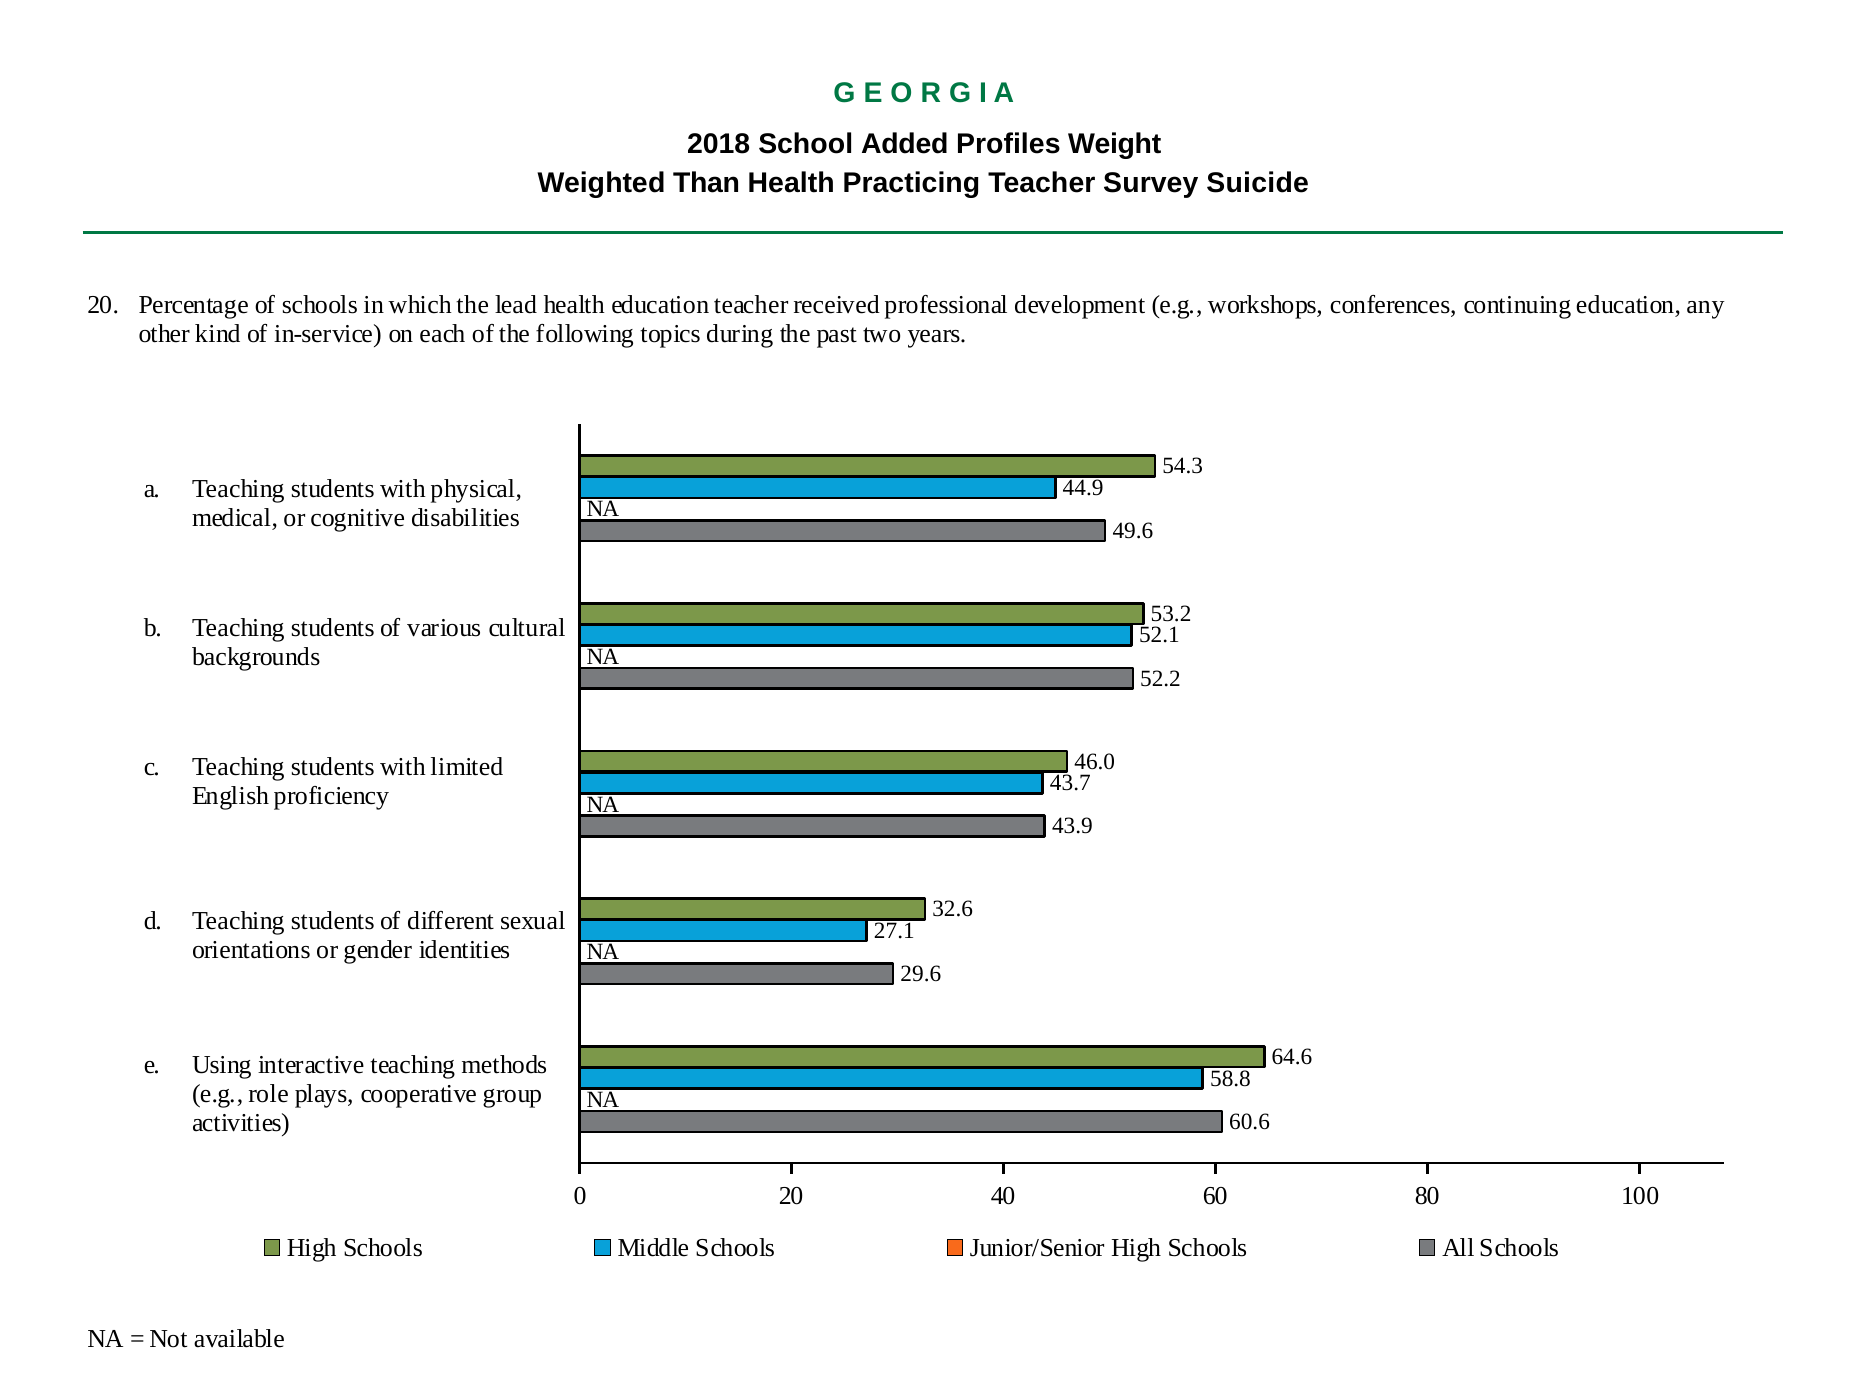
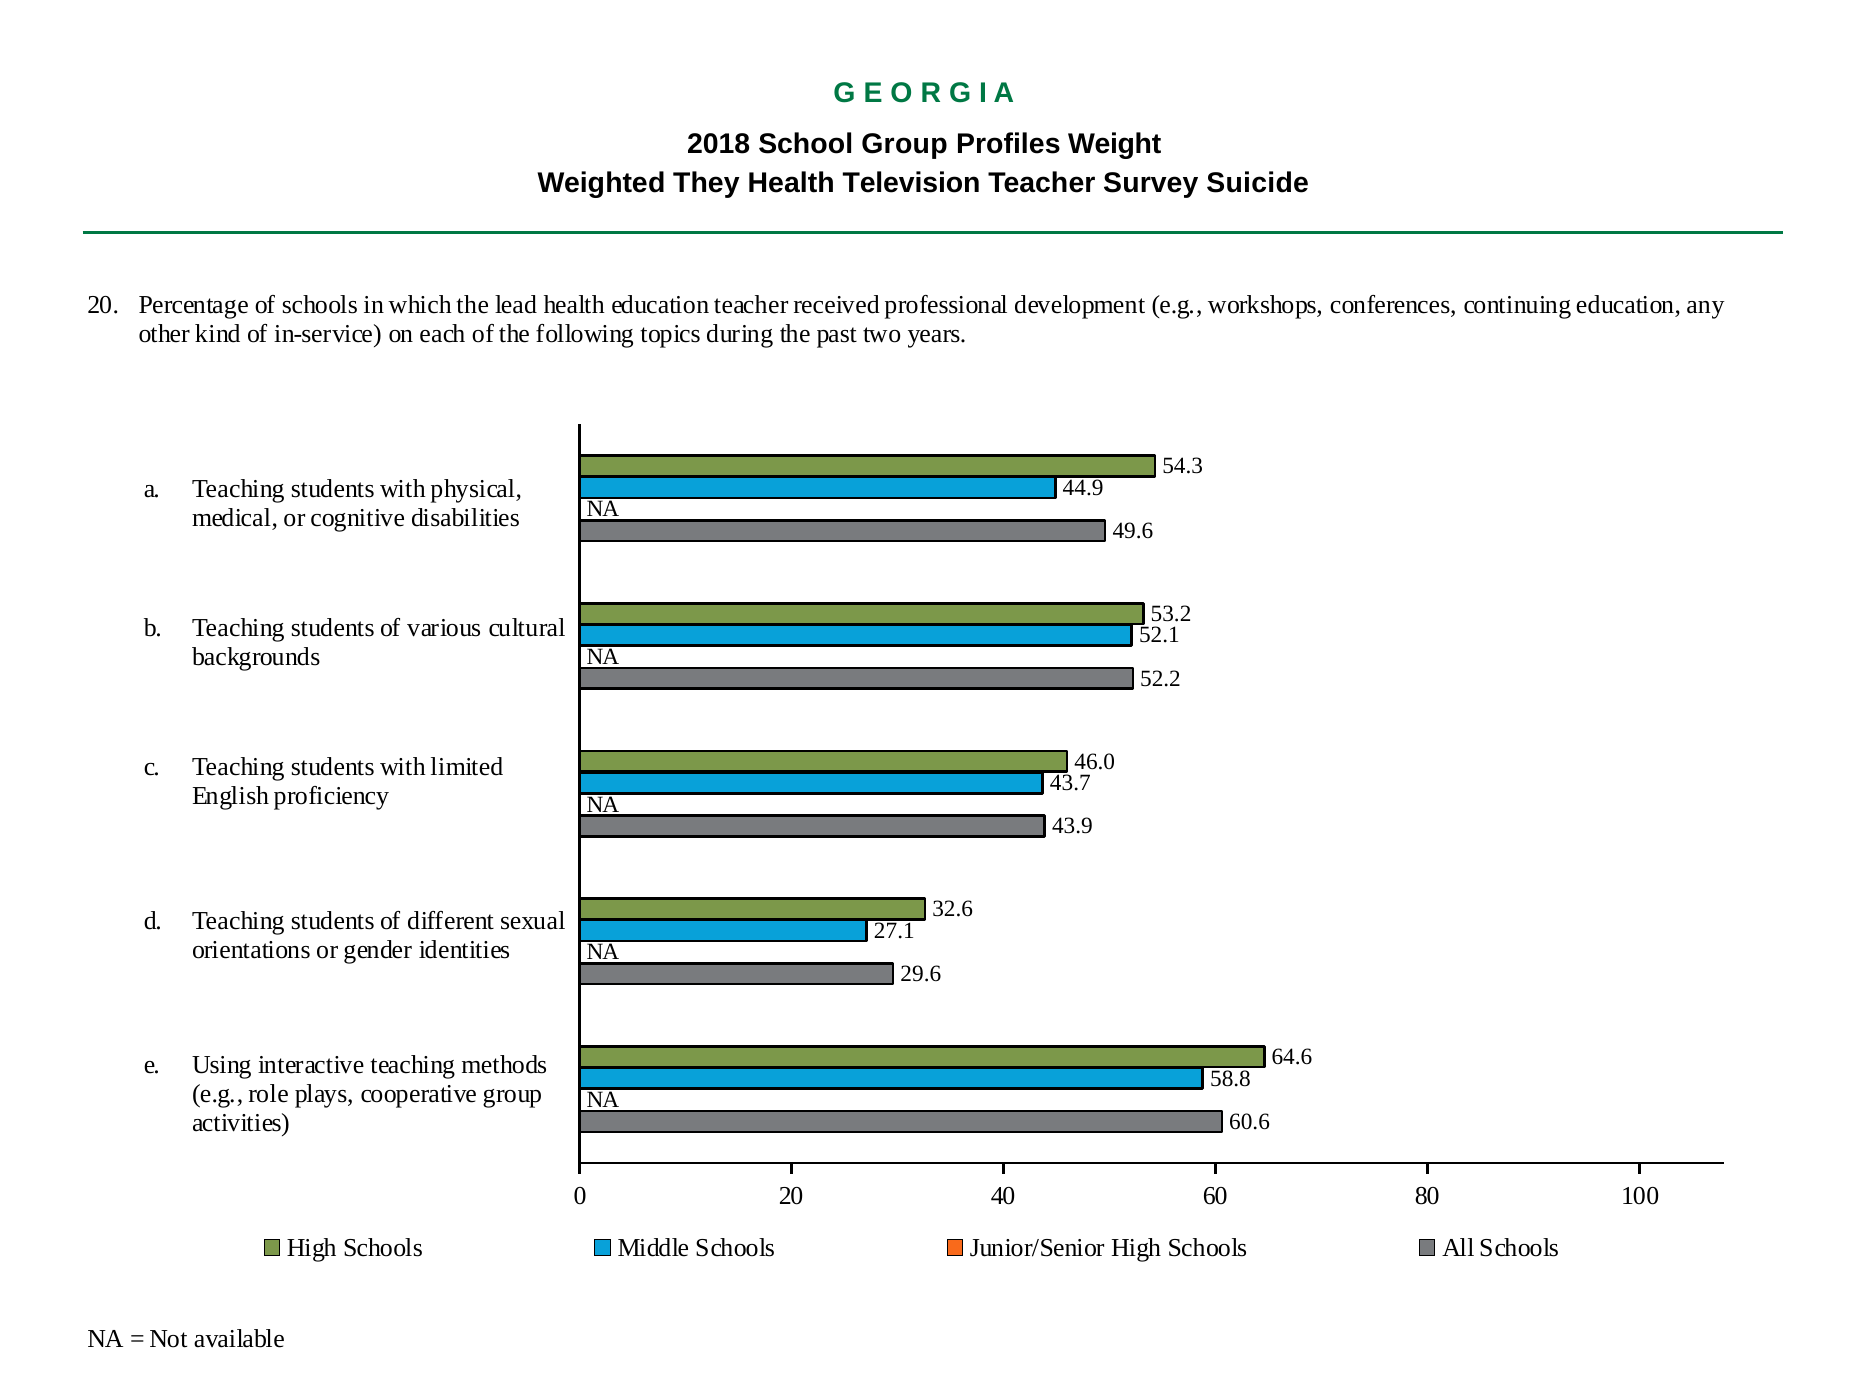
School Added: Added -> Group (904, 144)
Than: Than -> They (706, 183)
Practicing: Practicing -> Television (911, 183)
